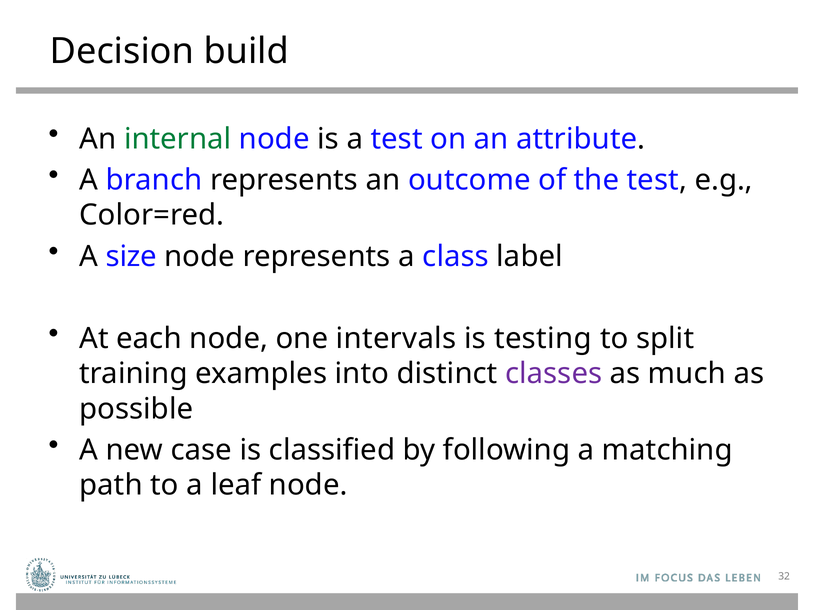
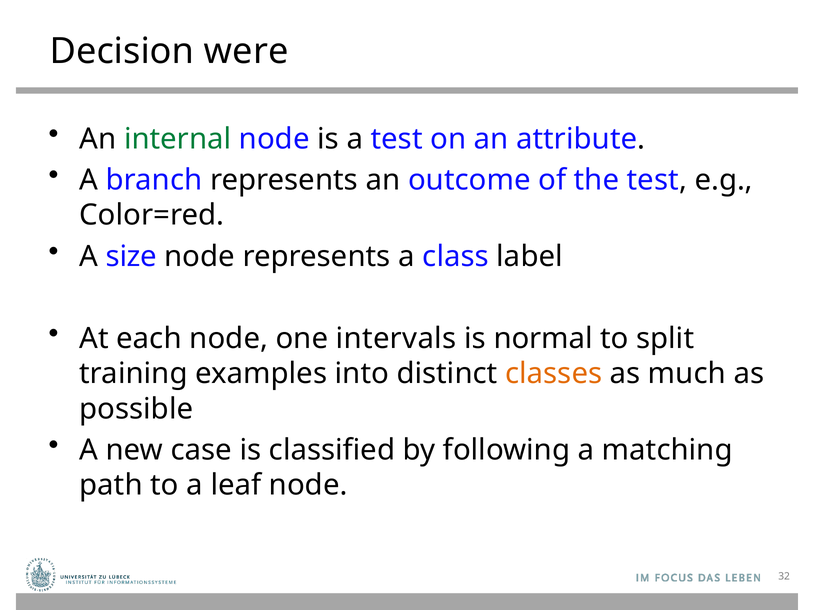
build: build -> were (246, 51)
testing: testing -> normal (543, 339)
classes colour: purple -> orange (554, 374)
